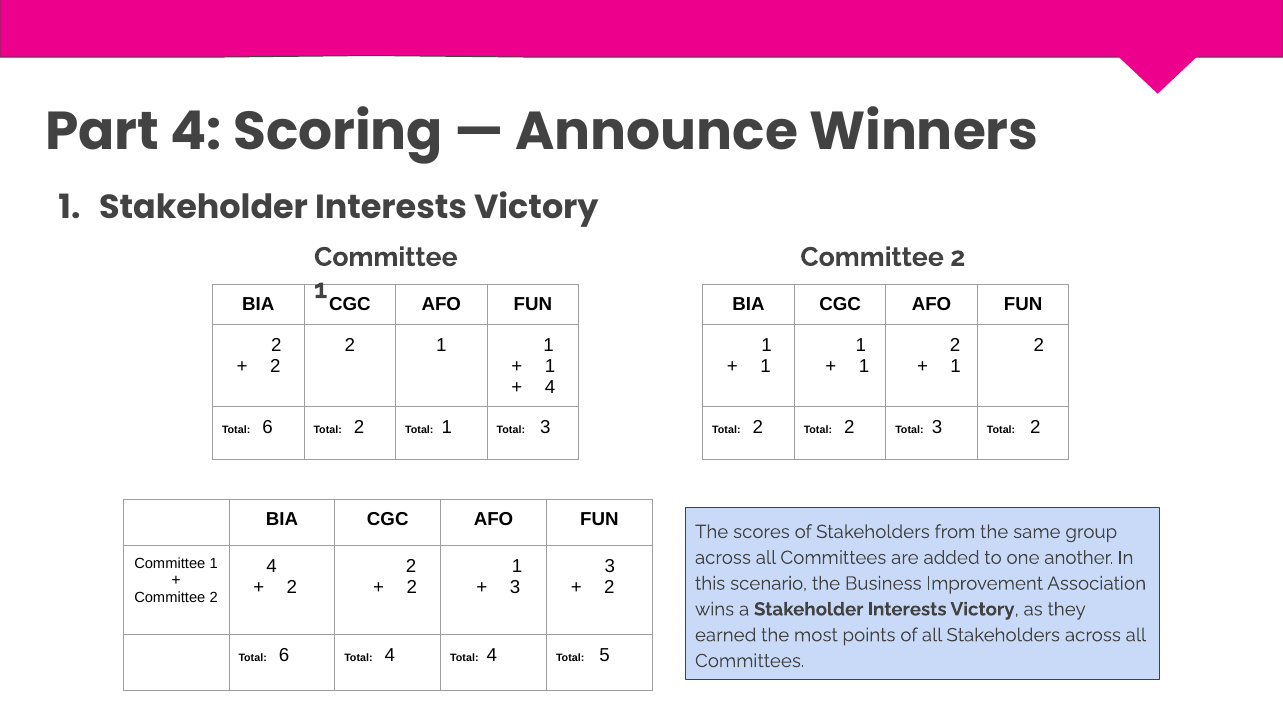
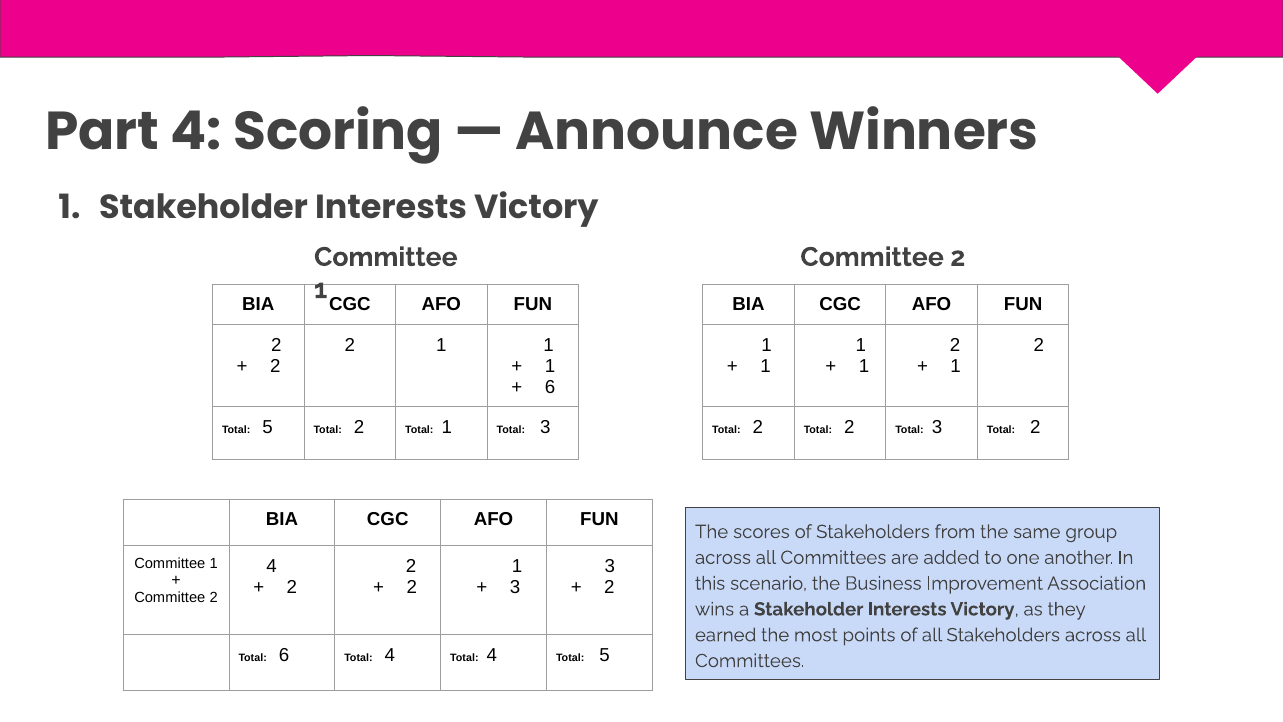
4: 4 -> 6 (550, 387)
6: 6 -> 5 (268, 427)
